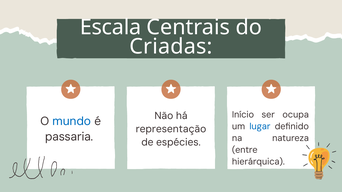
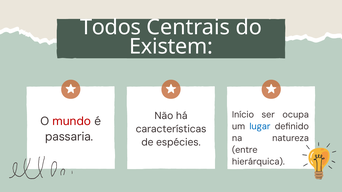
Escala: Escala -> Todos (111, 27)
Criadas: Criadas -> Existem (171, 47)
mundo colour: blue -> red (72, 122)
representação: representação -> características (171, 129)
